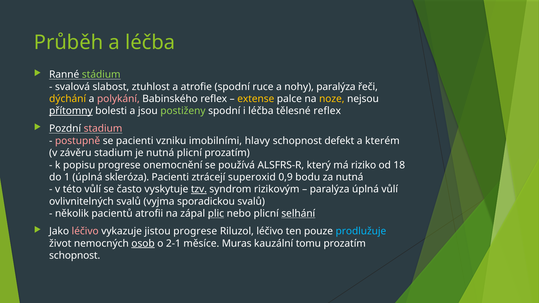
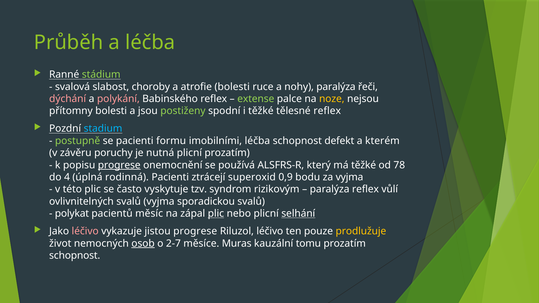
ztuhlost: ztuhlost -> choroby (151, 87)
atrofie spodní: spodní -> bolesti (232, 87)
dýchání colour: yellow -> pink (68, 99)
extense colour: yellow -> light green (256, 99)
přítomny underline: present -> none (71, 111)
i léčba: léčba -> těžké (261, 111)
stadium colour: pink -> light blue (103, 129)
postupně colour: pink -> light green (78, 141)
vzniku: vzniku -> formu (171, 141)
imobilními hlavy: hlavy -> léčba (257, 141)
závěru stadium: stadium -> poruchy (113, 153)
progrese underline: none -> present (119, 165)
má riziko: riziko -> těžké (364, 165)
18: 18 -> 78 (399, 165)
1: 1 -> 4 (67, 177)
skleróza: skleróza -> rodinná (127, 177)
za nutná: nutná -> vyjma (350, 177)
této vůlí: vůlí -> plic (93, 189)
tzv underline: present -> none (199, 189)
paralýza úplná: úplná -> reflex (365, 189)
několik: několik -> polykat (72, 214)
atrofii: atrofii -> měsíc (149, 214)
prodlužuje colour: light blue -> yellow (361, 231)
2-1: 2-1 -> 2-7 (173, 243)
